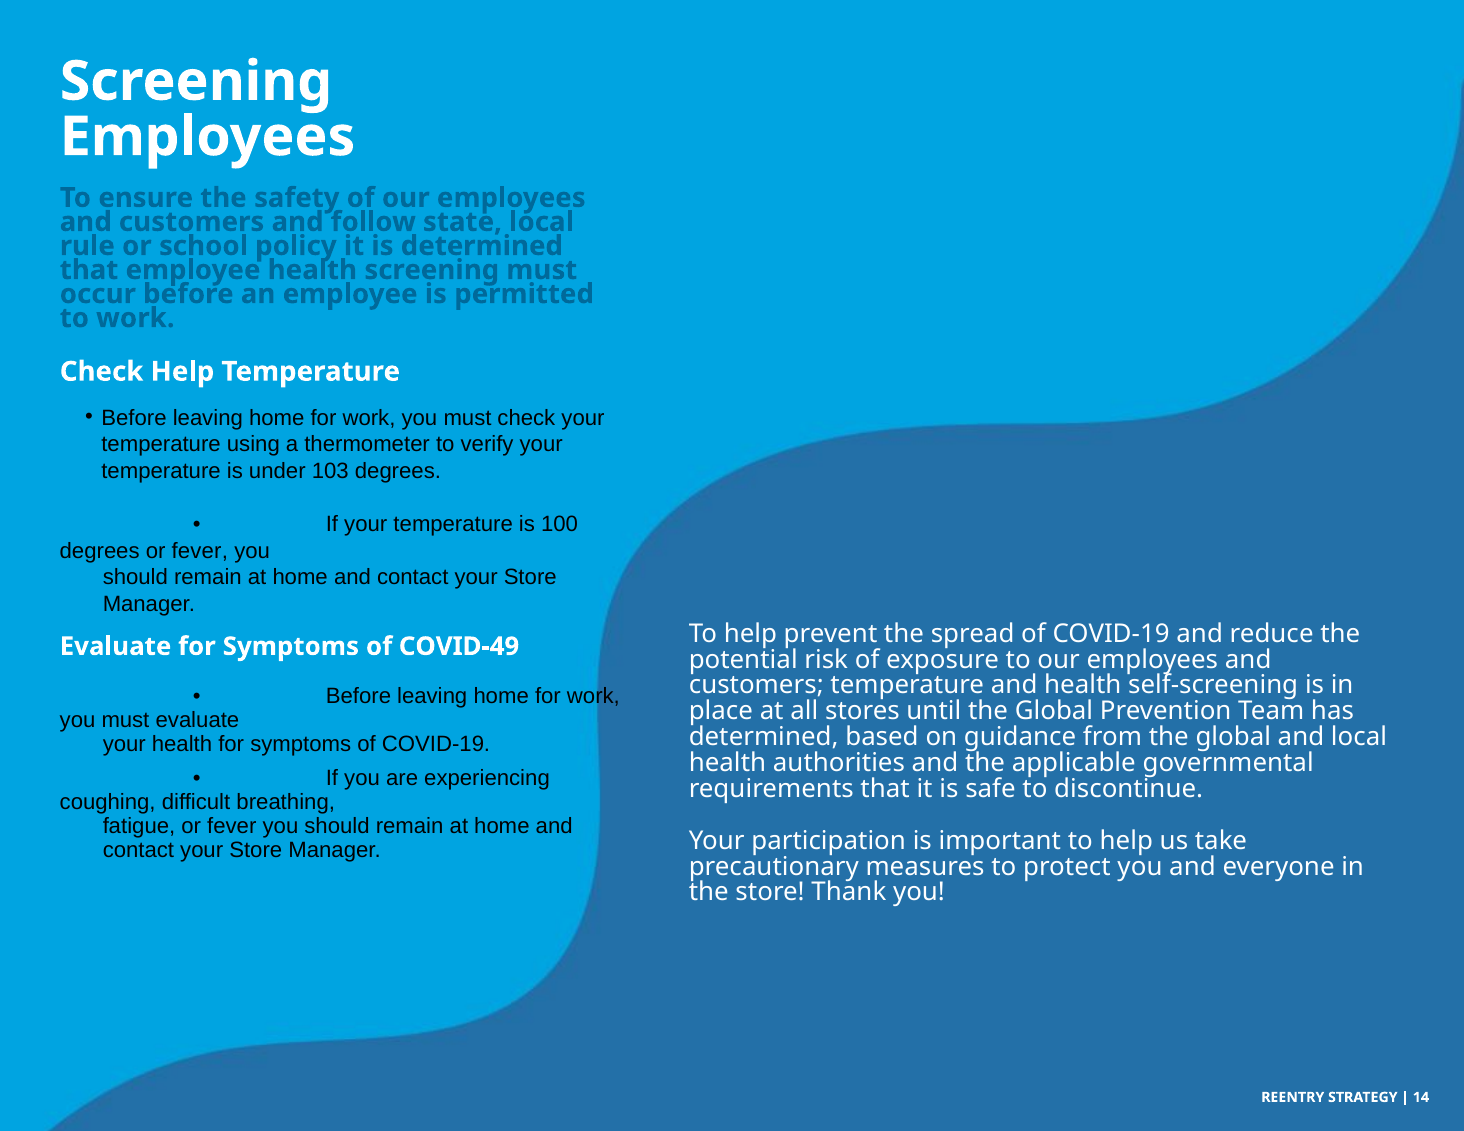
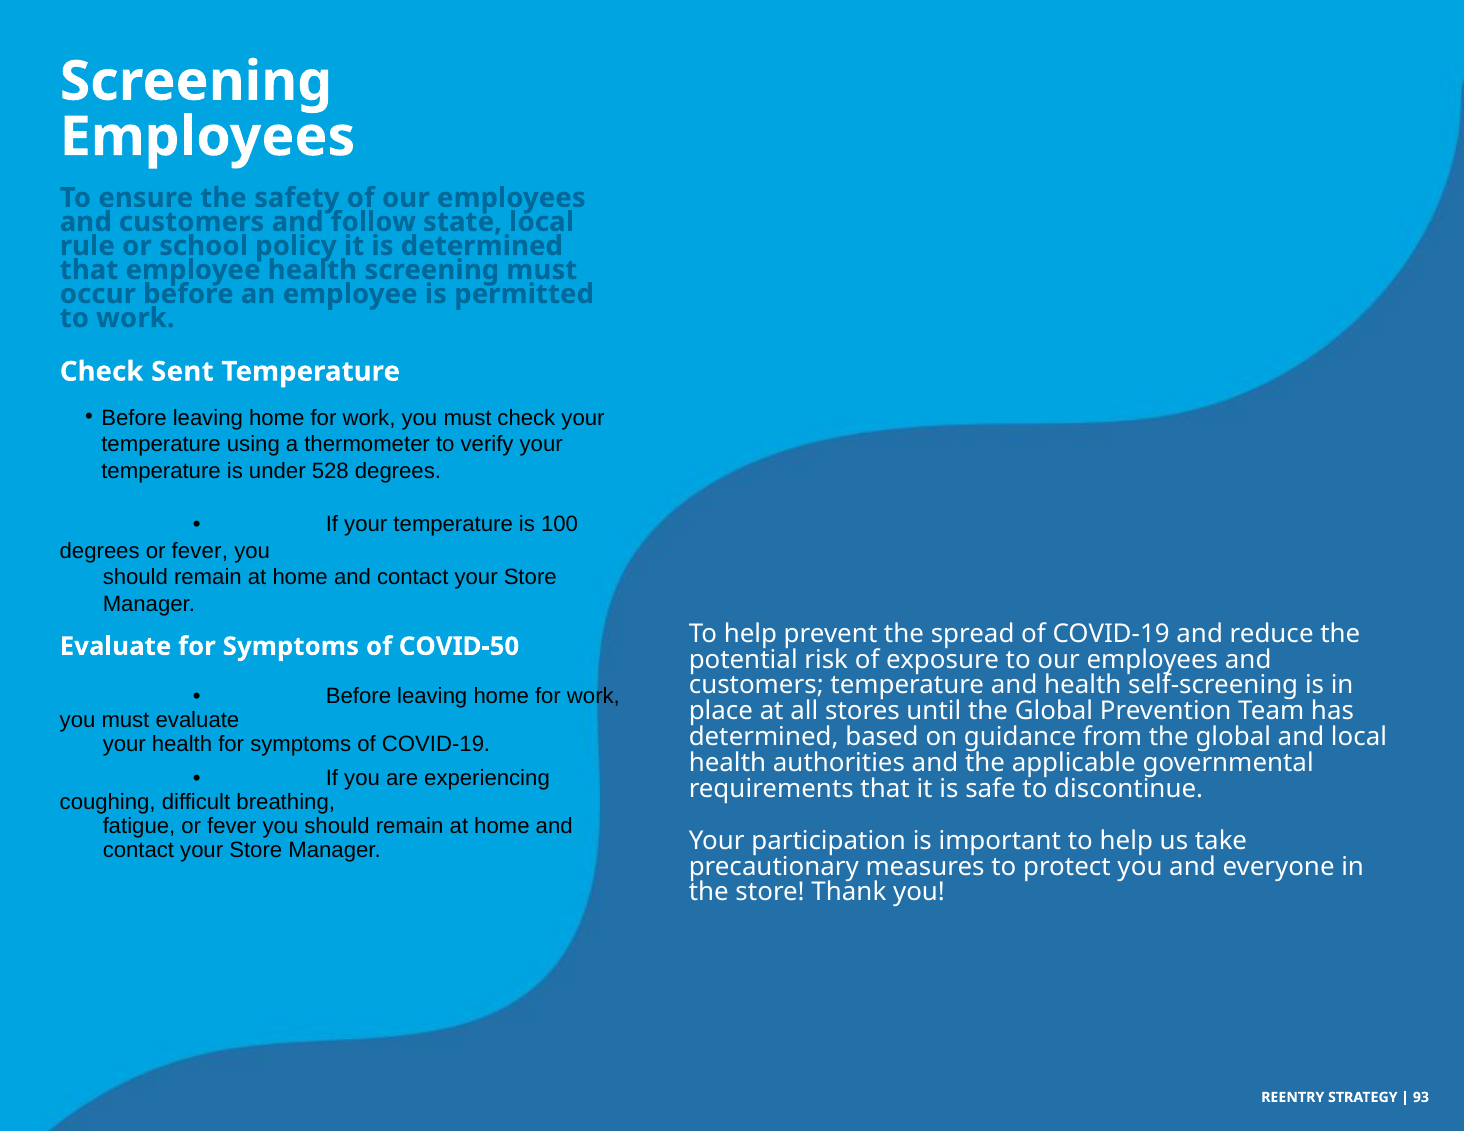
Check Help: Help -> Sent (182, 372)
103: 103 -> 528 (330, 471)
COVID-49: COVID-49 -> COVID-50 (459, 647)
14: 14 -> 93 (1421, 1098)
